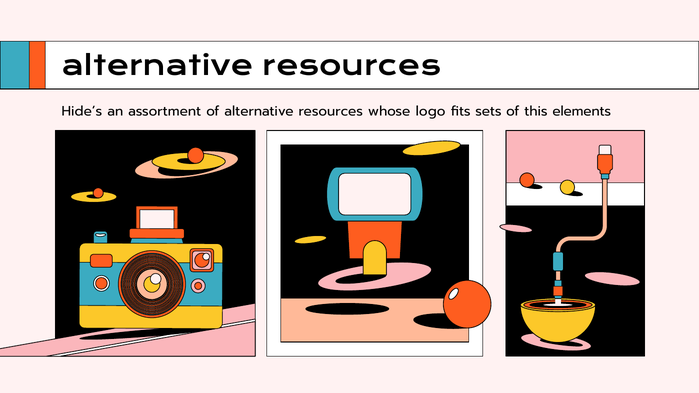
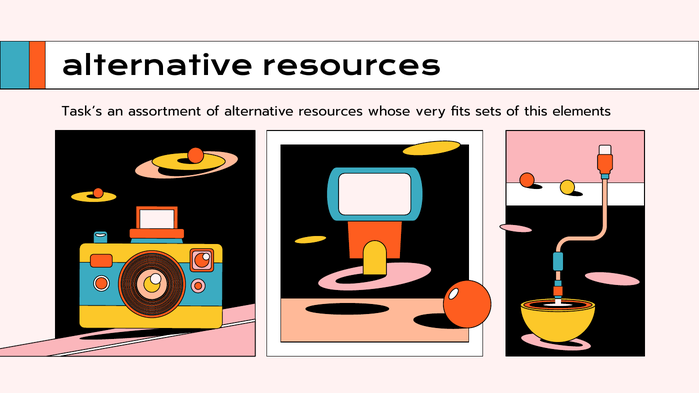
Hide’s: Hide’s -> Task’s (82, 111)
logo: logo -> very (431, 111)
